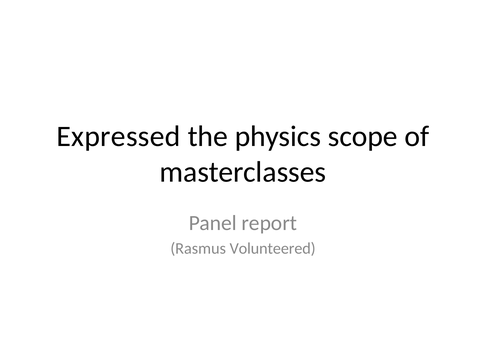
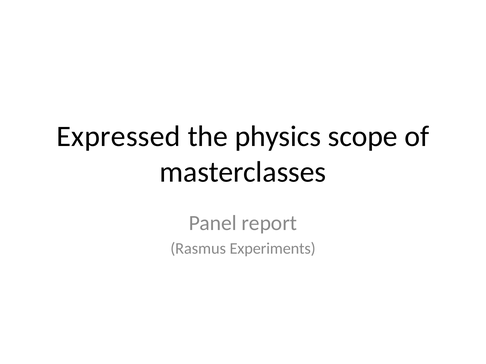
Volunteered: Volunteered -> Experiments (273, 249)
